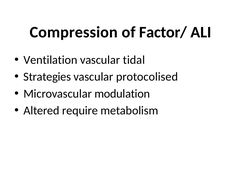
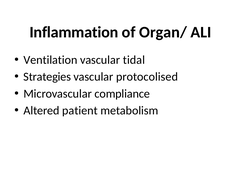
Compression: Compression -> Inflammation (74, 32)
Factor/: Factor/ -> Organ/ (163, 32)
modulation: modulation -> compliance (122, 94)
require: require -> patient (80, 110)
